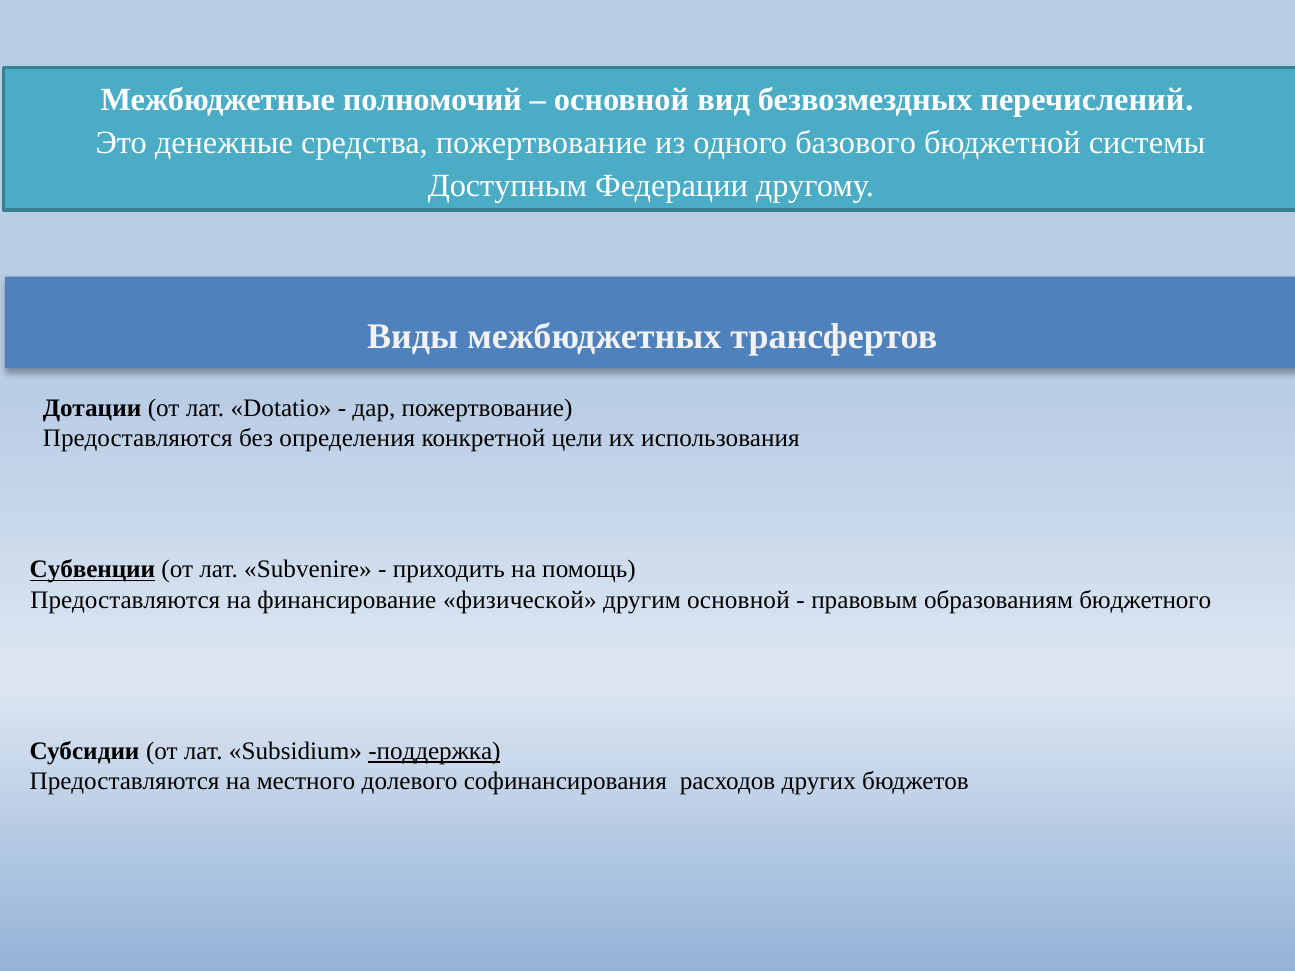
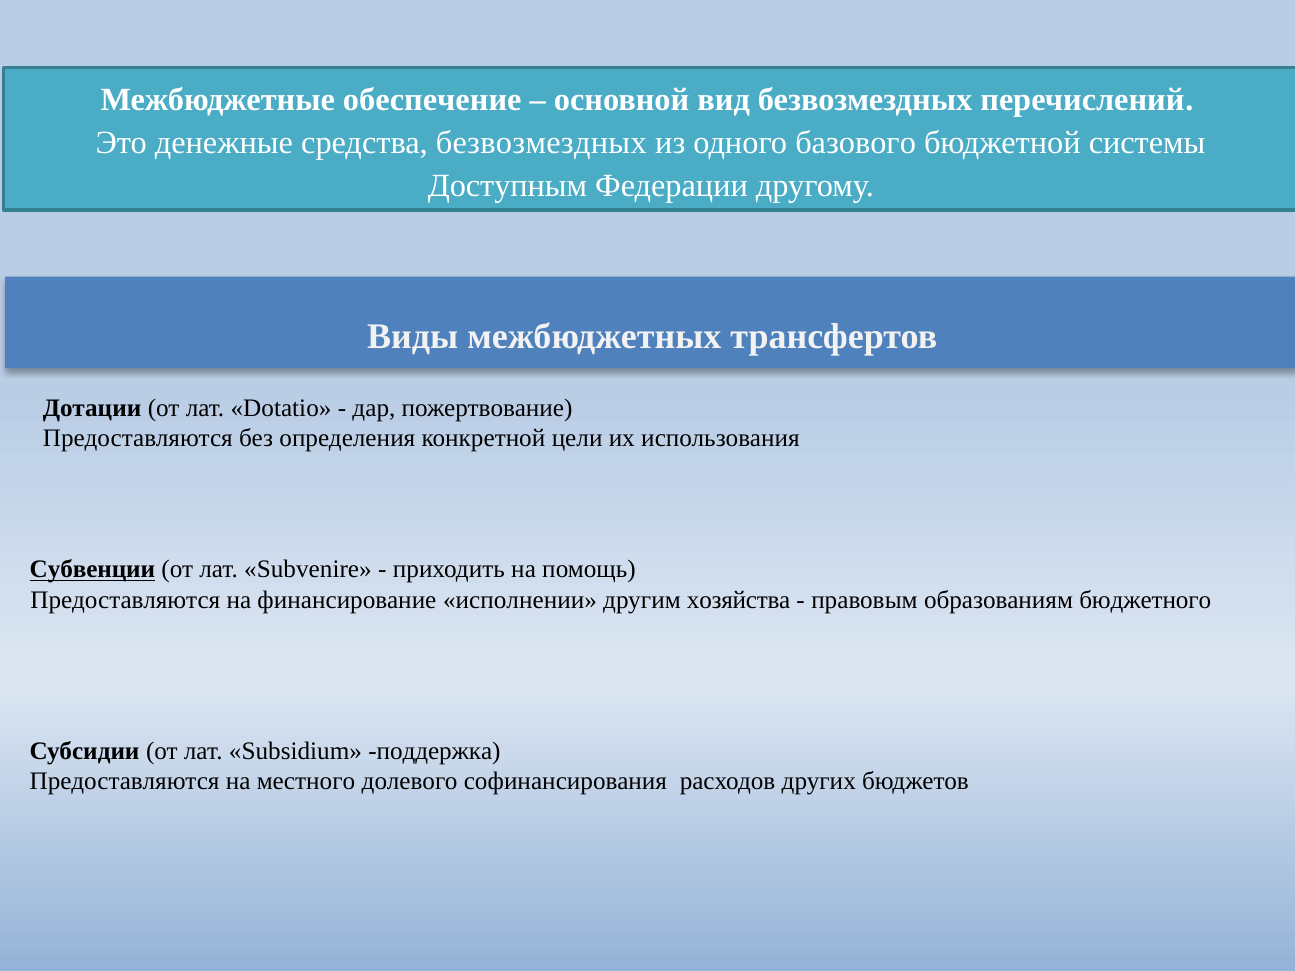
полномочий: полномочий -> обеспечение (432, 100)
средства пожертвование: пожертвование -> безвозмездных (541, 143)
физической: физической -> исполнении (520, 600)
другим основной: основной -> хозяйства (739, 600)
поддержка underline: present -> none (434, 751)
